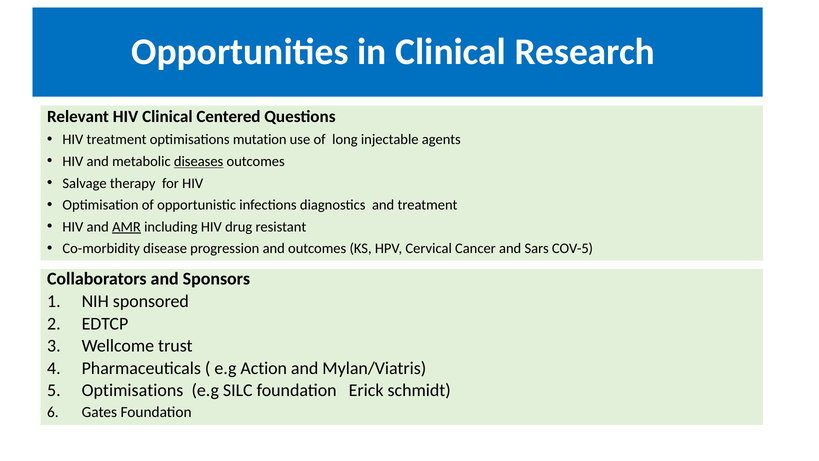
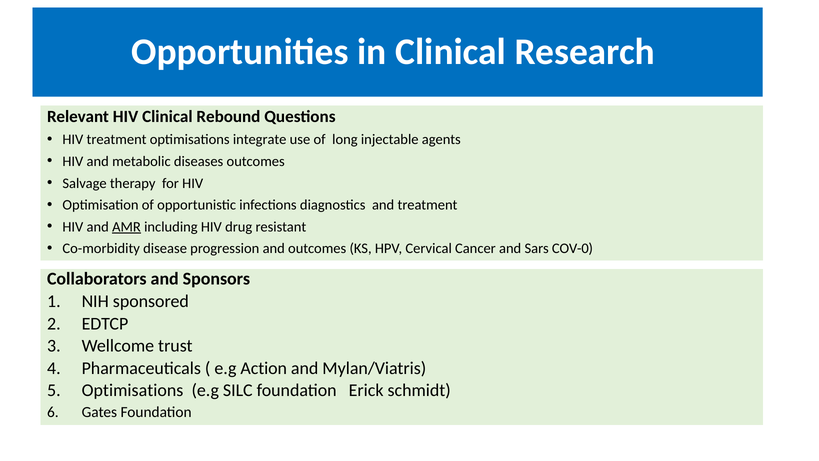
Centered: Centered -> Rebound (228, 116)
mutation: mutation -> integrate (260, 140)
diseases underline: present -> none (199, 161)
COV-5: COV-5 -> COV-0 (572, 248)
